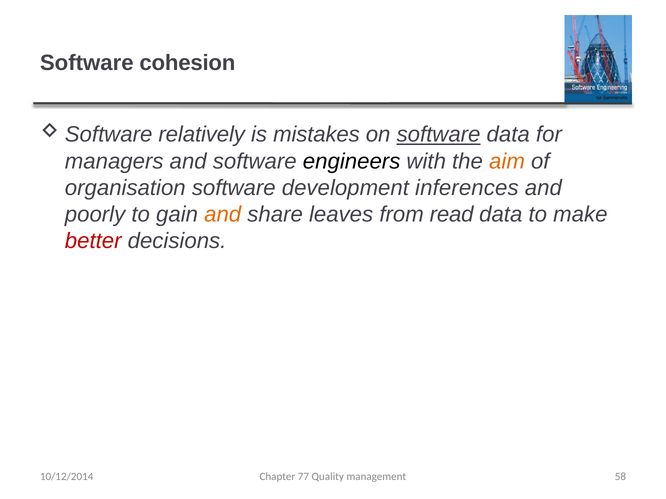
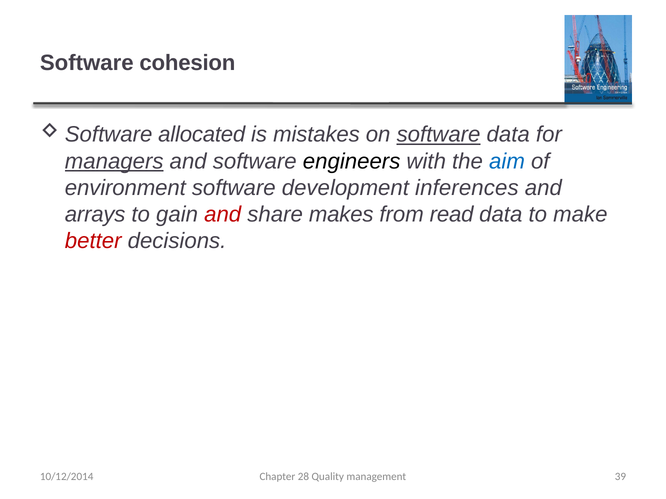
relatively: relatively -> allocated (202, 135)
managers underline: none -> present (114, 161)
aim colour: orange -> blue (507, 161)
organisation: organisation -> environment (125, 188)
poorly: poorly -> arrays (95, 215)
and colour: orange -> red (223, 215)
leaves: leaves -> makes (341, 215)
77: 77 -> 28 (303, 477)
58: 58 -> 39 (620, 477)
